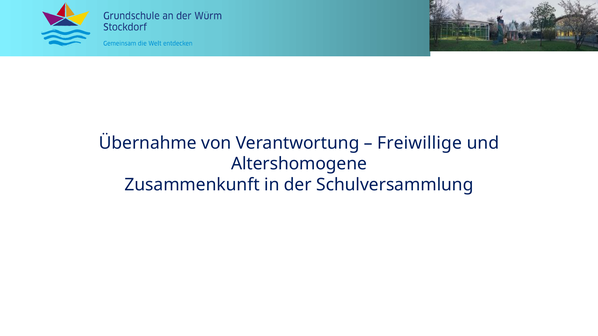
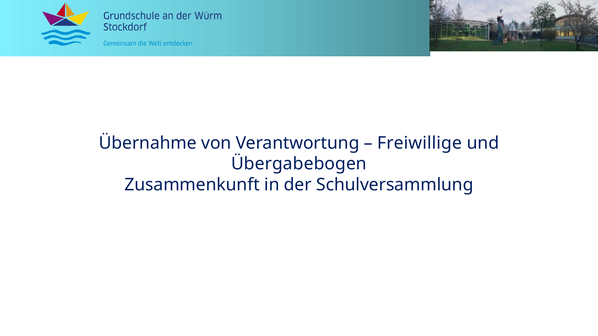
Altershomogene: Altershomogene -> Übergabebogen (299, 164)
